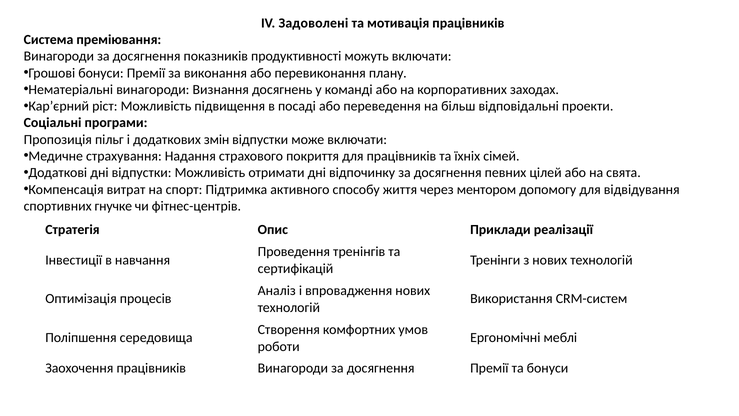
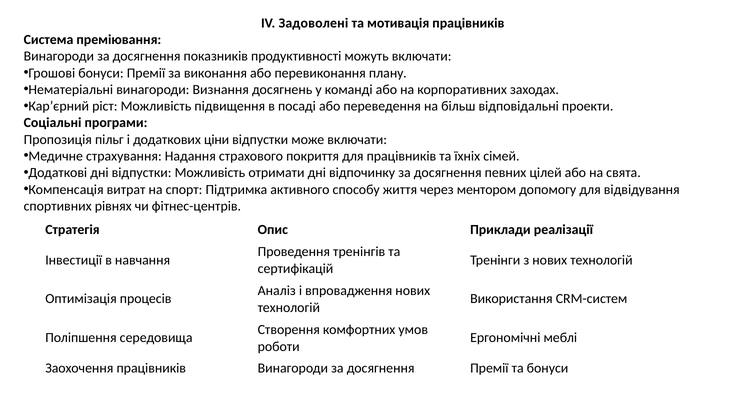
змін: змін -> ціни (217, 139)
гнучке: гнучке -> рівнях (113, 206)
